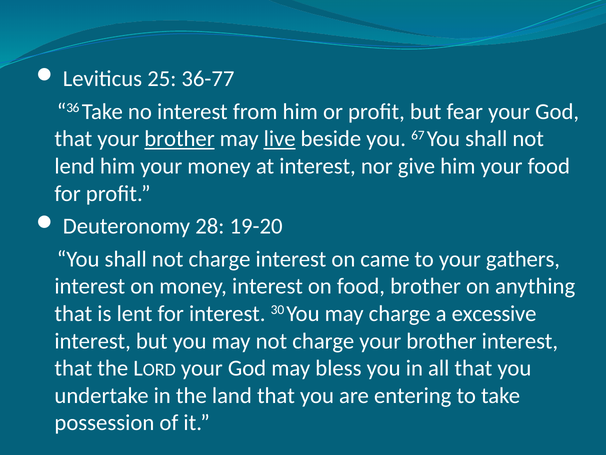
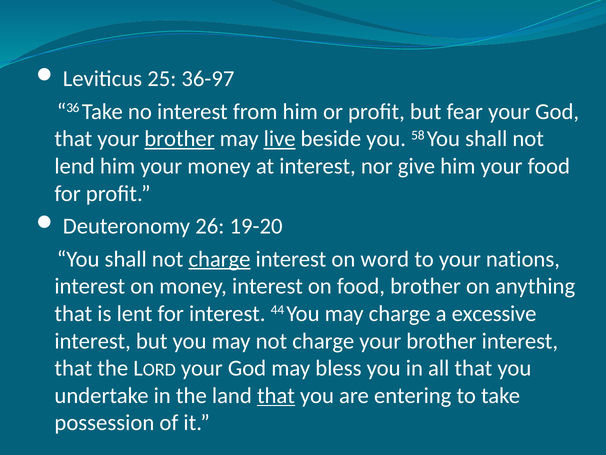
36-77: 36-77 -> 36-97 (208, 79)
67: 67 -> 58 (418, 135)
28: 28 -> 26 (210, 226)
charge underline: none -> present (219, 259)
came: came -> word (385, 259)
gathers: gathers -> nations (523, 259)
30: 30 -> 44 (277, 310)
that underline: none -> present (276, 395)
